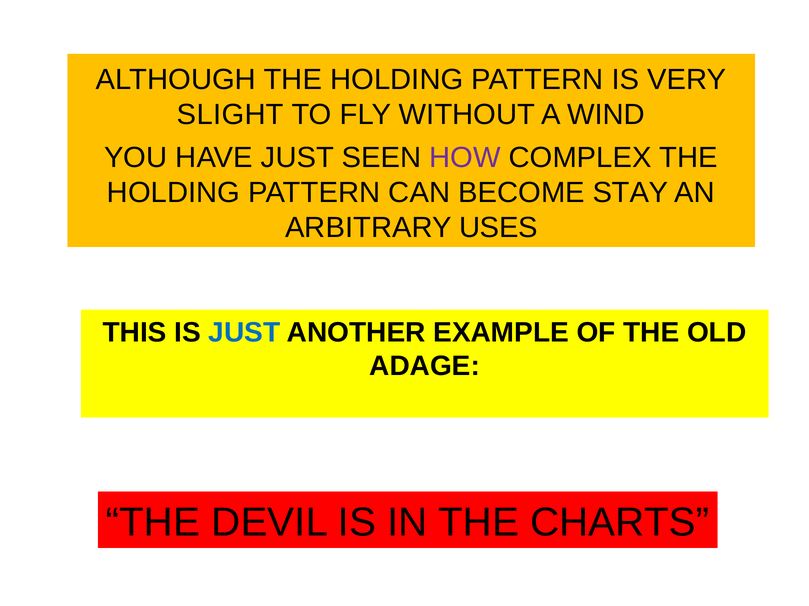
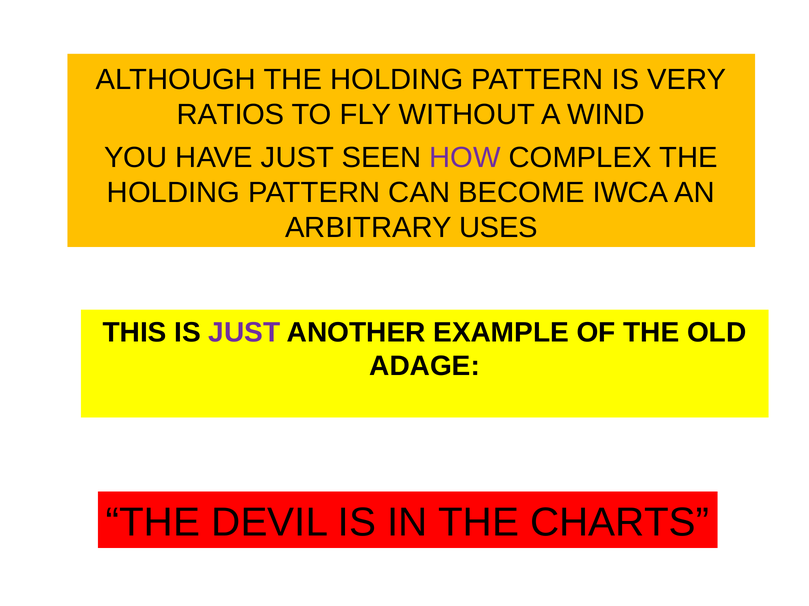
SLIGHT: SLIGHT -> RATIOS (231, 115)
STAY: STAY -> IWCA (630, 193)
JUST colour: blue -> purple (244, 333)
